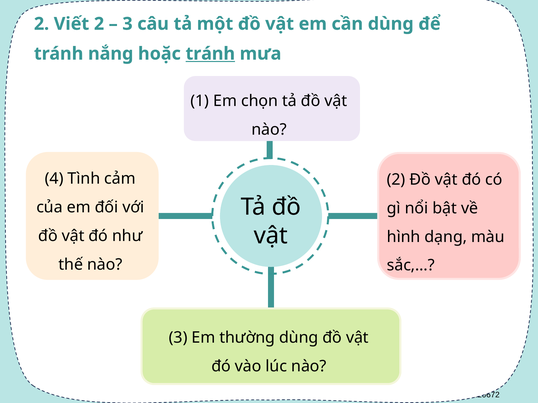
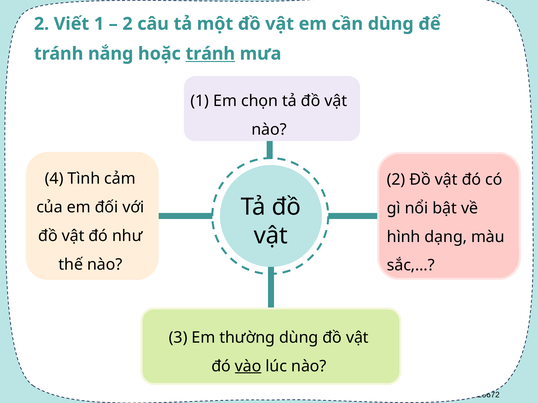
Viết 2: 2 -> 1 (99, 24)
3: 3 -> 2 (127, 24)
vào underline: none -> present (248, 367)
